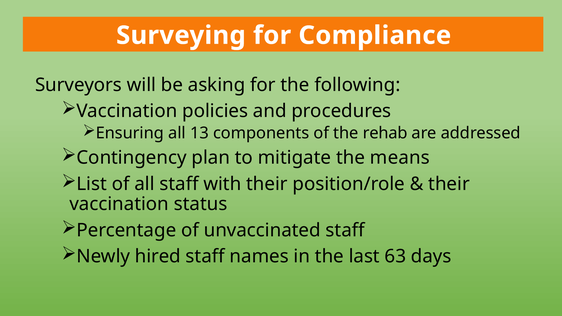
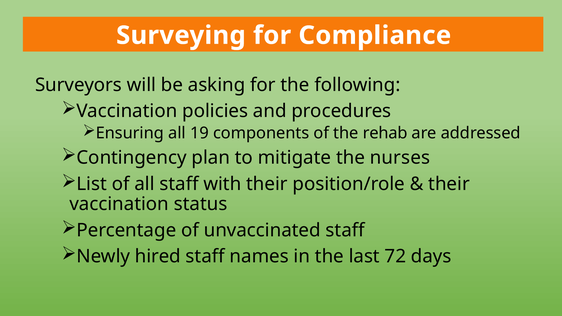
13: 13 -> 19 (199, 133)
means: means -> nurses (400, 158)
63: 63 -> 72 (395, 256)
